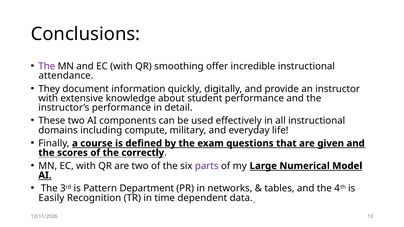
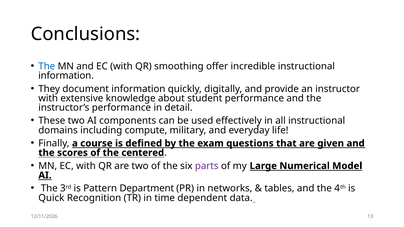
The colour: purple -> blue (47, 66)
attendance: attendance -> information (66, 76)
correctly: correctly -> centered (143, 153)
Easily: Easily -> Quick (51, 198)
